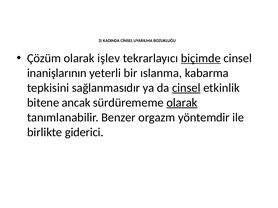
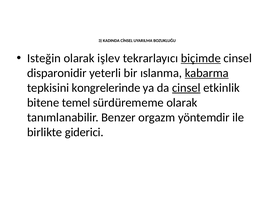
Çözüm: Çözüm -> Isteğin (44, 58)
inanişlarının: inanişlarının -> disparonidir (57, 73)
kabarma underline: none -> present (207, 73)
sağlanmasıdır: sağlanmasıdır -> kongrelerinde (106, 88)
ancak: ancak -> temel (76, 103)
olarak underline: present -> none (182, 103)
